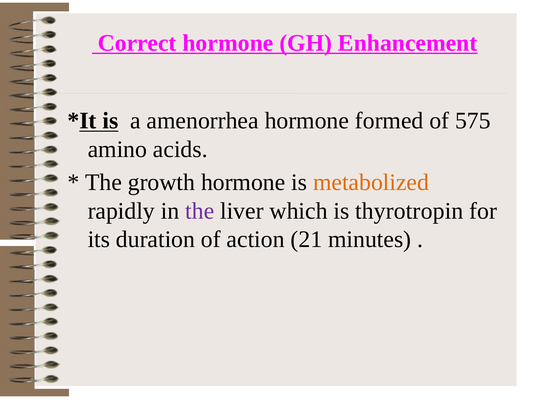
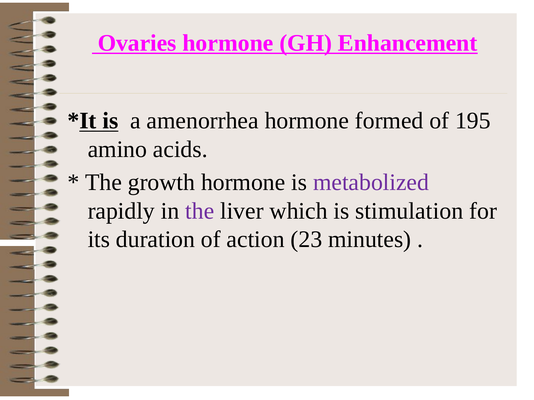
Correct: Correct -> Ovaries (137, 43)
575: 575 -> 195 (473, 121)
metabolized colour: orange -> purple (371, 183)
thyrotropin: thyrotropin -> stimulation (409, 211)
21: 21 -> 23 (306, 240)
